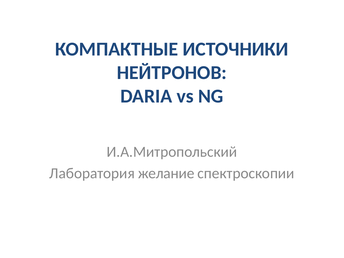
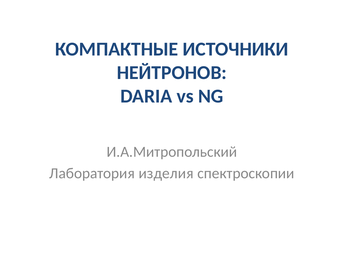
желание: желание -> изделия (166, 173)
